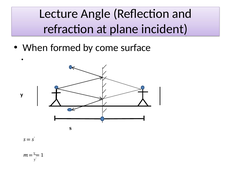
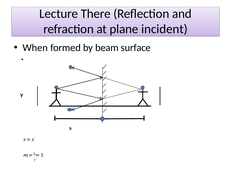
Angle: Angle -> There (96, 14)
come: come -> beam (107, 48)
